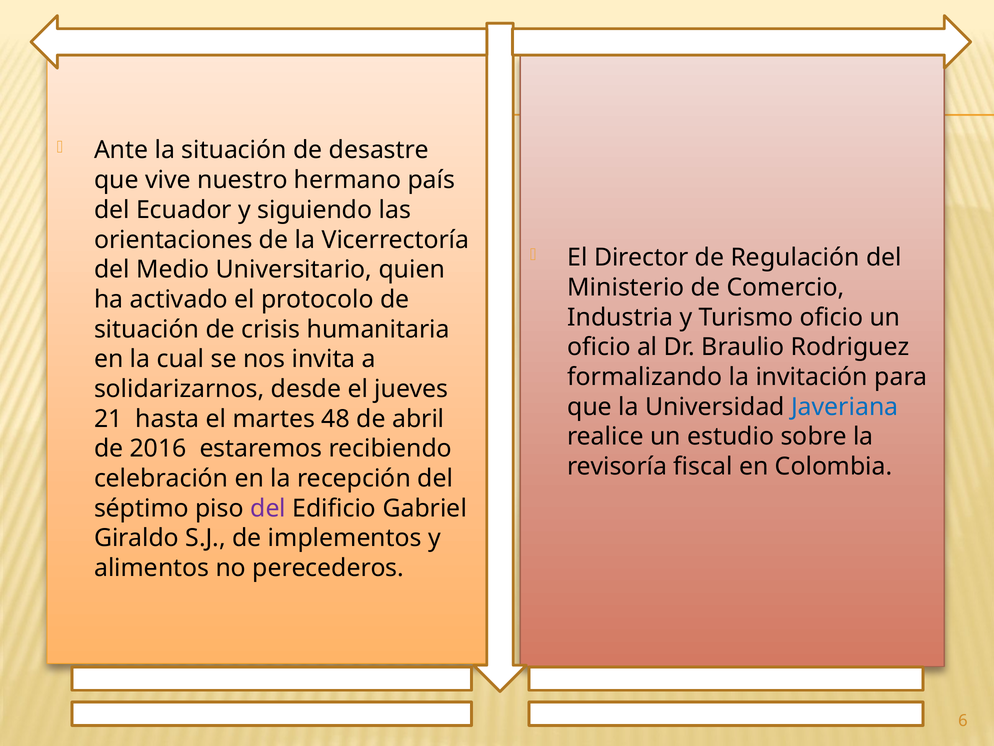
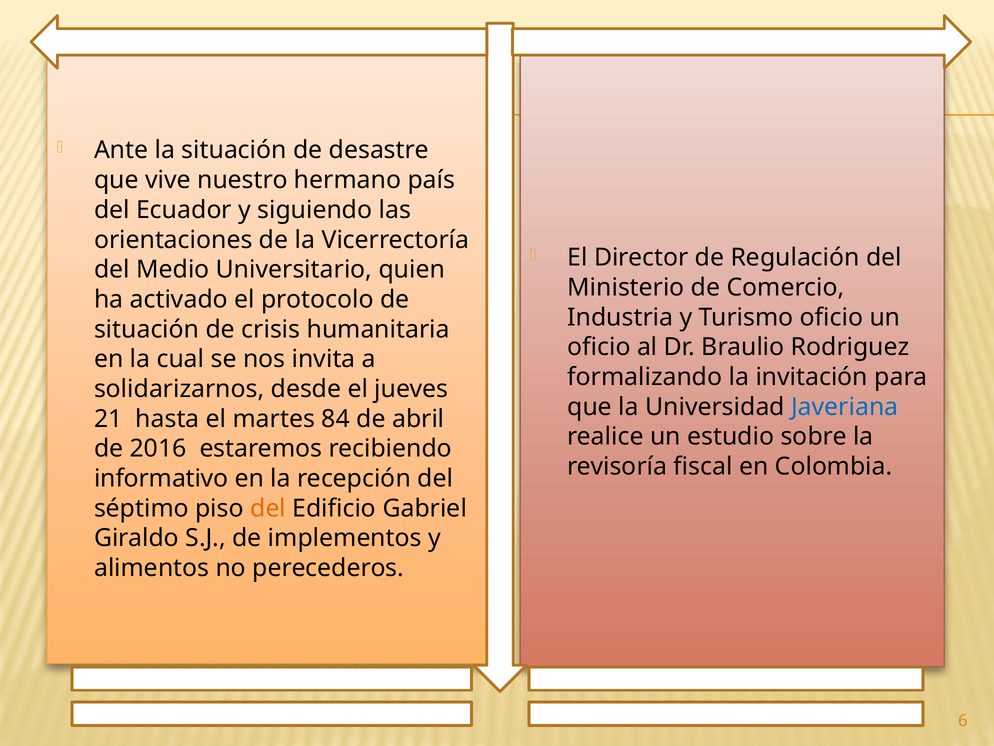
48: 48 -> 84 (336, 419)
celebración: celebración -> informativo (161, 478)
del colour: purple -> orange (268, 508)
